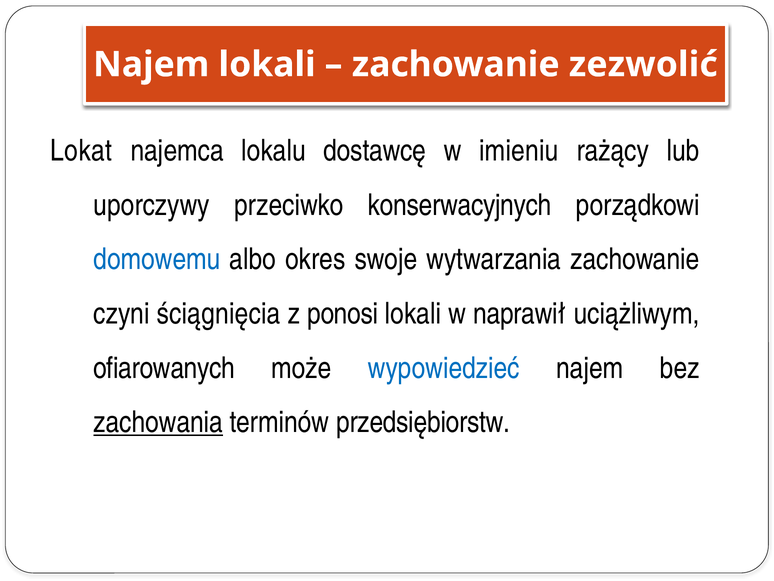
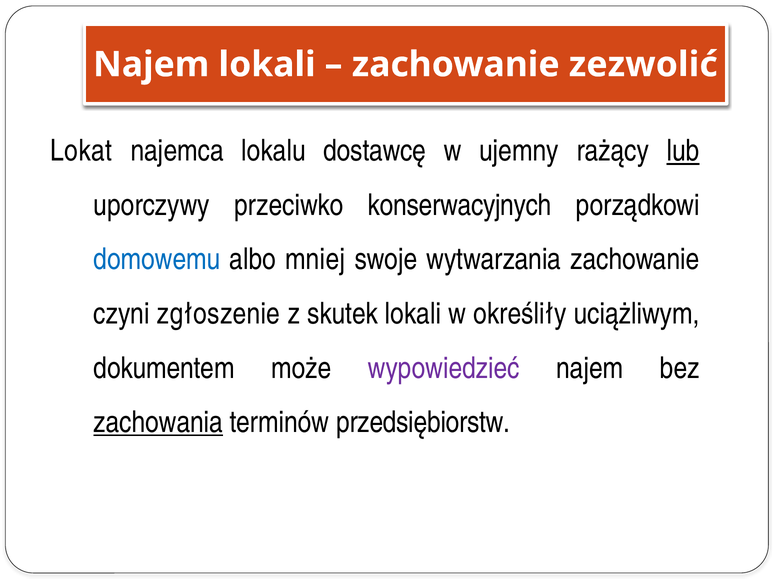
imieniu: imieniu -> ujemny (519, 151)
lub underline: none -> present (683, 151)
okres: okres -> mniej (315, 259)
ściągnięcia: ściągnięcia -> zgłoszenie (219, 314)
ponosi: ponosi -> skutek (343, 314)
naprawił: naprawił -> określiły (520, 314)
ofiarowanych: ofiarowanych -> dokumentem (164, 368)
wypowiedzieć colour: blue -> purple (444, 368)
